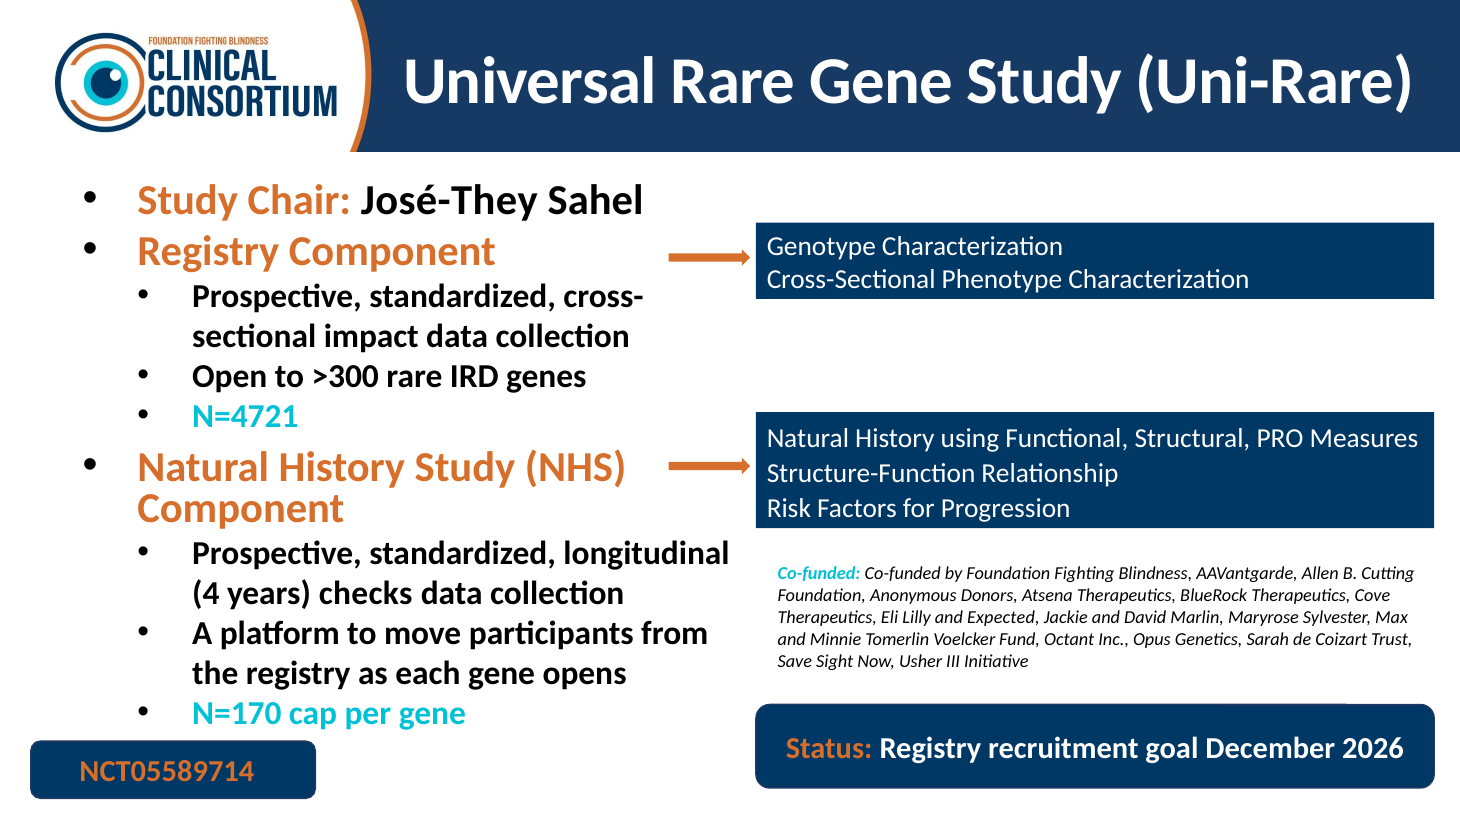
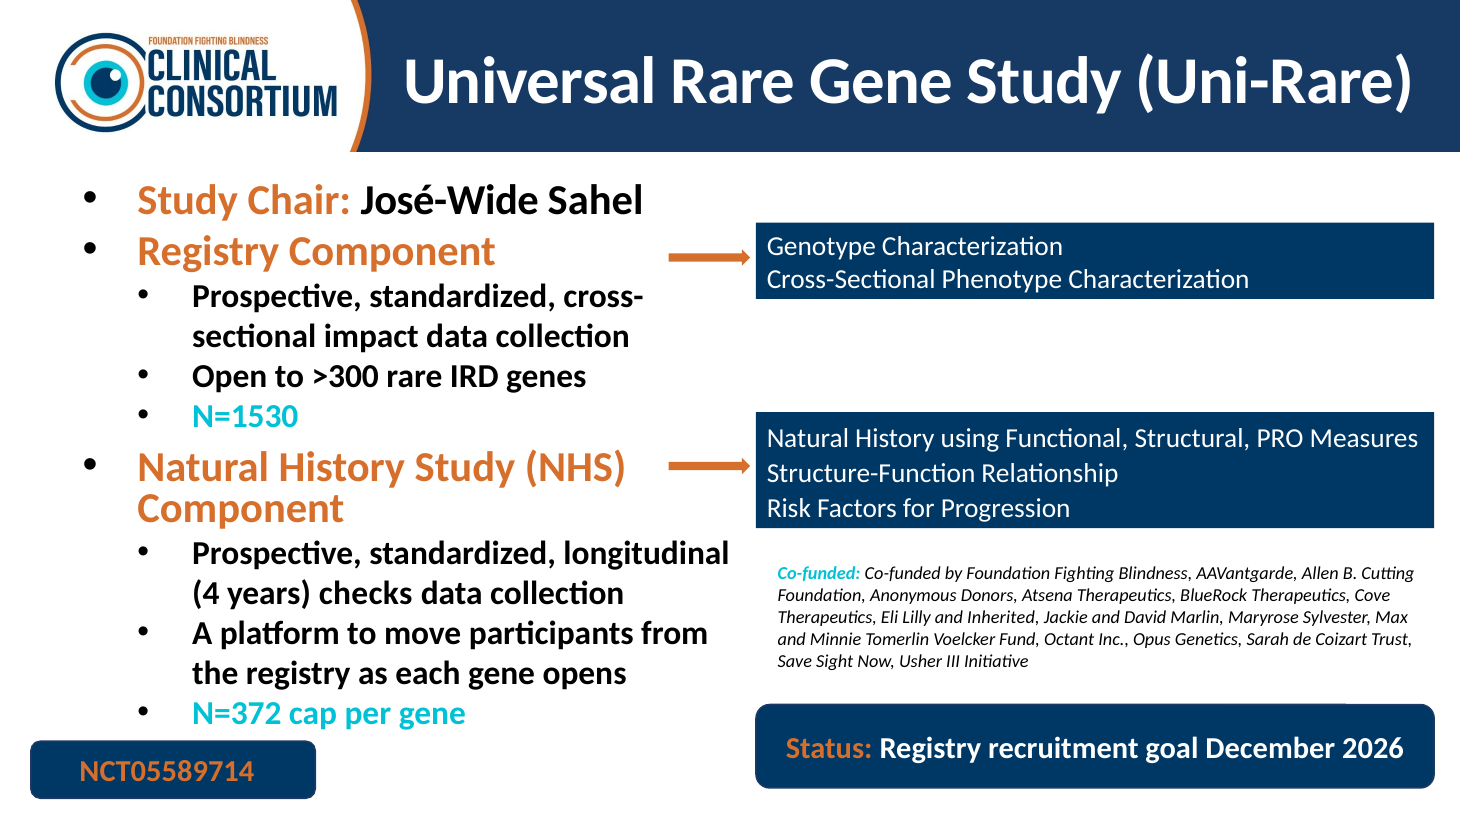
José-They: José-They -> José-Wide (450, 200)
N=4721: N=4721 -> N=1530 (245, 417)
Expected: Expected -> Inherited (1003, 618)
N=170: N=170 -> N=372 (237, 714)
